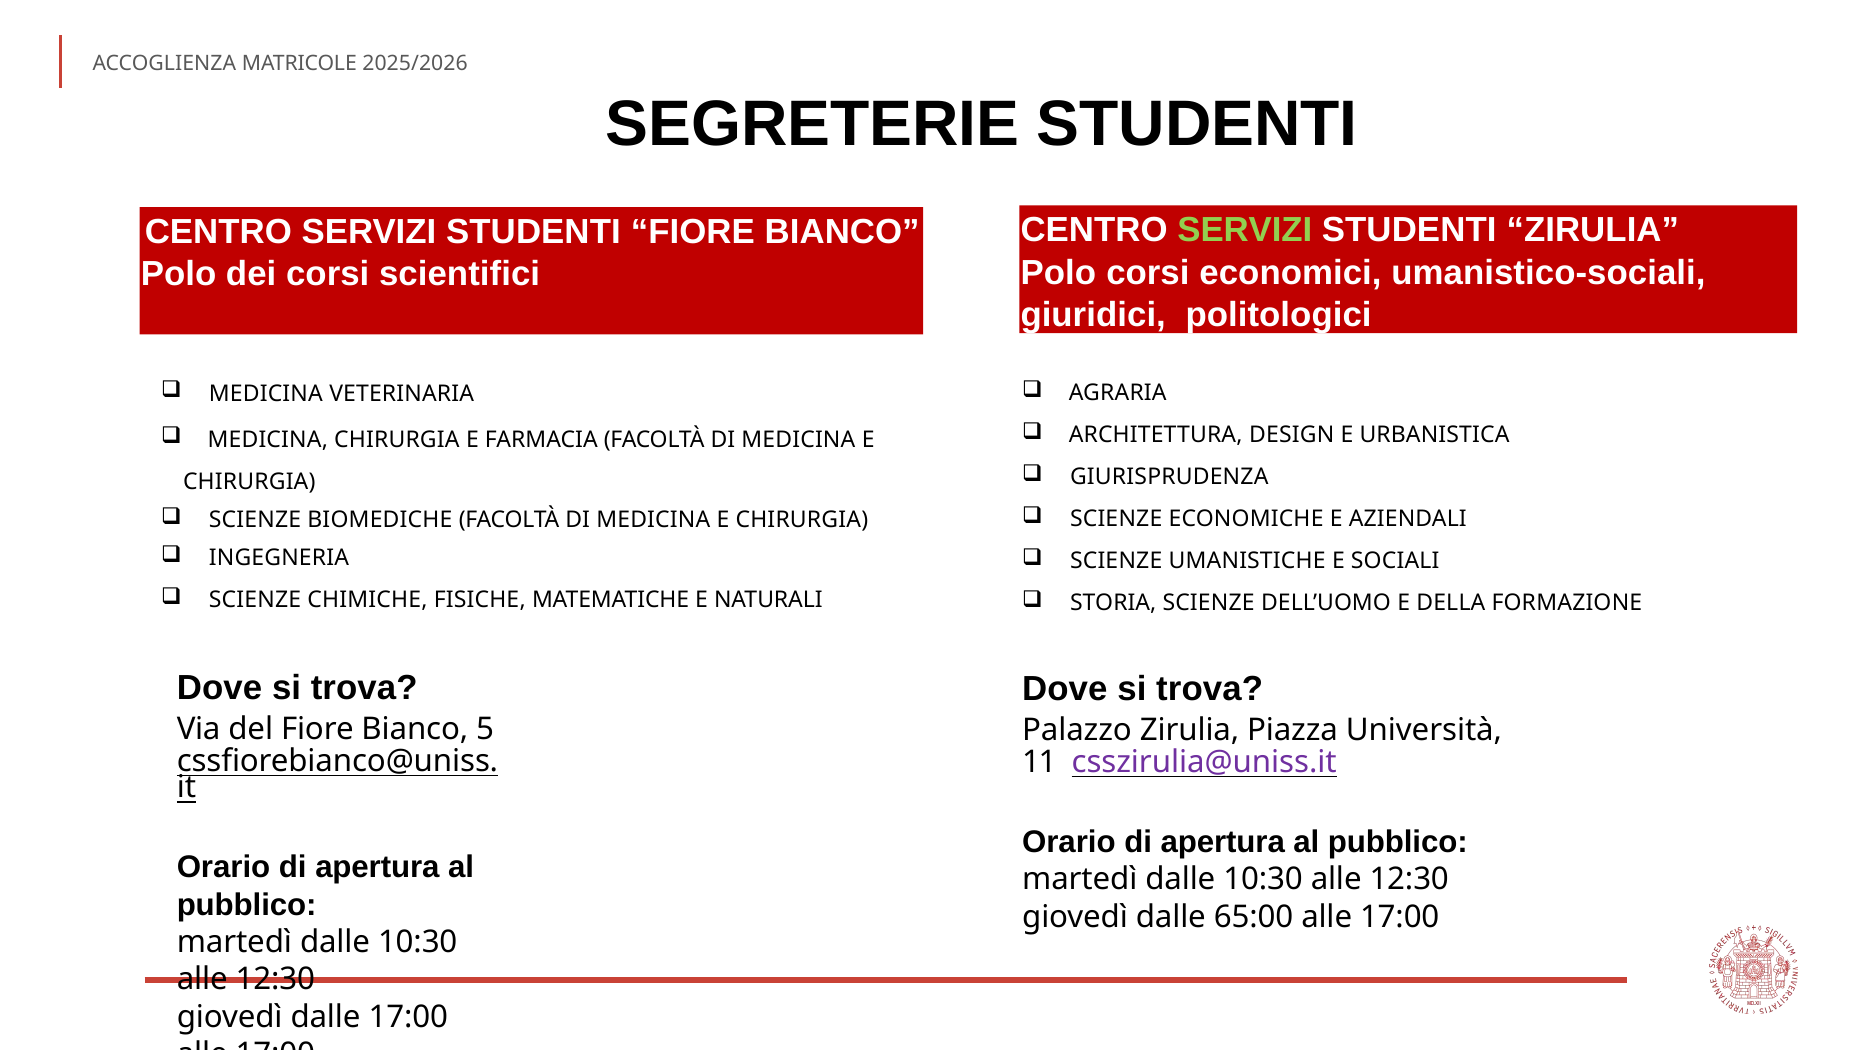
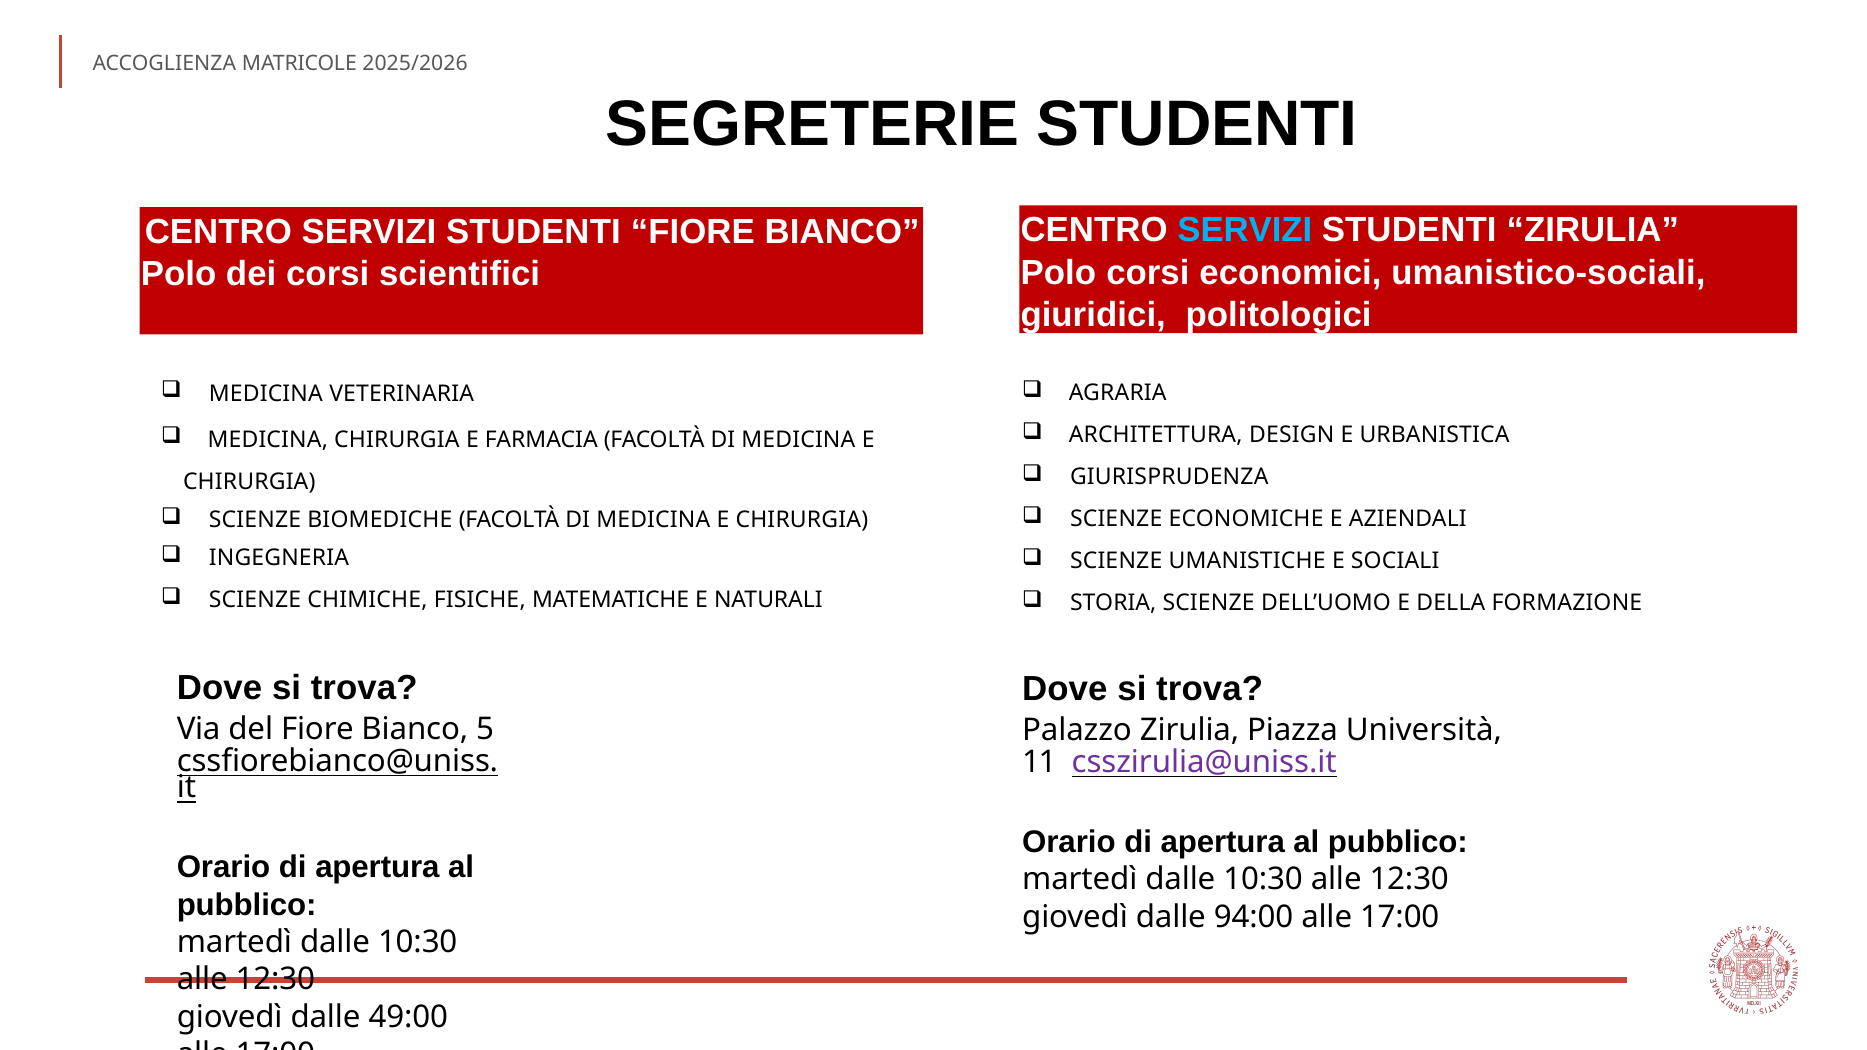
SERVIZI colour: light green -> light blue (1245, 230)
65:00: 65:00 -> 94:00 (1254, 917)
dalle 17:00: 17:00 -> 49:00 (408, 1017)
